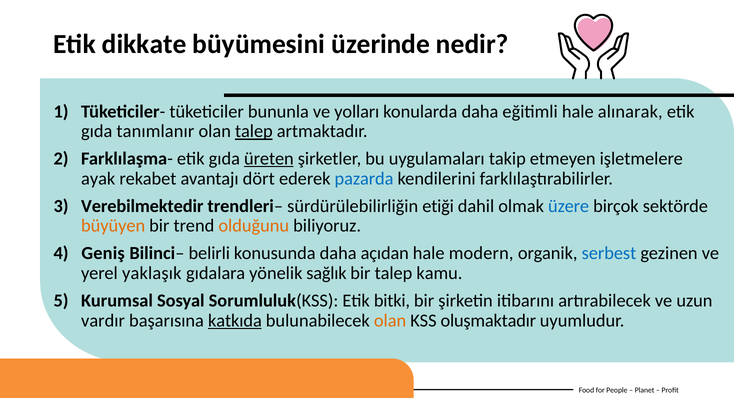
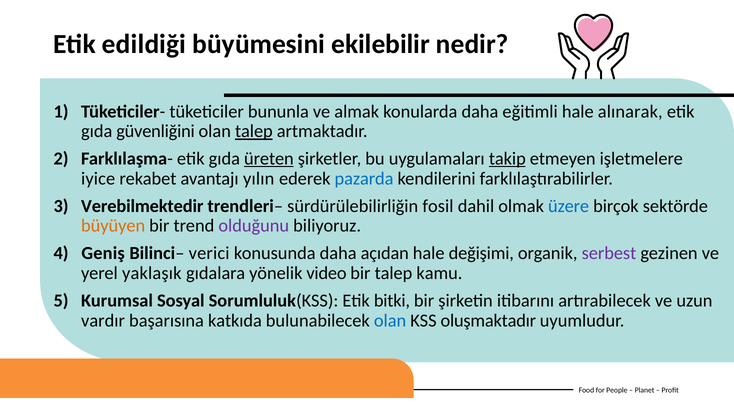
dikkate: dikkate -> edildiği (144, 44)
üzerinde: üzerinde -> ekilebilir (381, 44)
yolları: yolları -> almak (357, 111)
tanımlanır: tanımlanır -> güvenliğini (156, 131)
takip underline: none -> present (507, 159)
ayak: ayak -> iyice (98, 179)
dört: dört -> yılın (259, 179)
etiği: etiği -> fosil (438, 206)
olduğunu colour: orange -> purple (254, 226)
belirli: belirli -> verici (209, 253)
modern: modern -> değişimi (481, 253)
serbest colour: blue -> purple (609, 253)
sağlık: sağlık -> video (326, 273)
katkıda underline: present -> none (235, 320)
olan colour: orange -> blue (390, 320)
